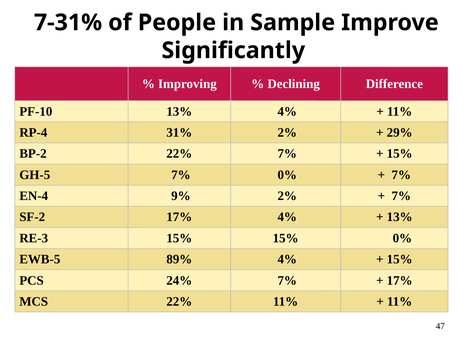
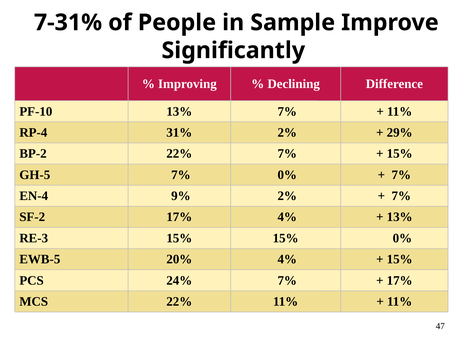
13% 4%: 4% -> 7% (287, 111)
89%: 89% -> 20% (179, 259)
